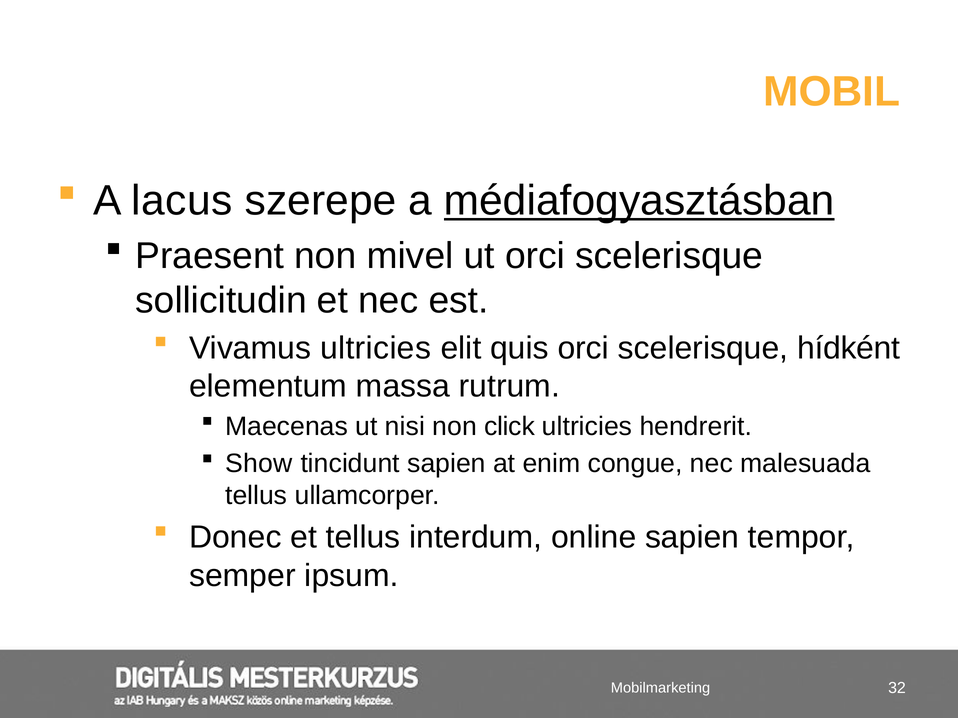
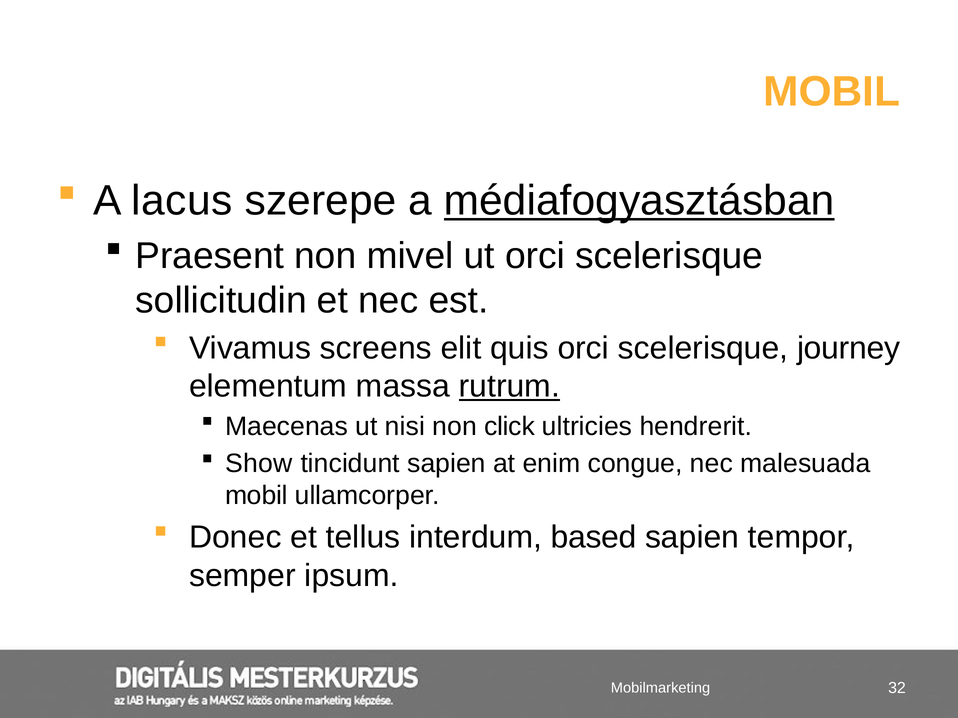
Vivamus ultricies: ultricies -> screens (376, 348)
hídként: hídként -> journey (849, 348)
rutrum underline: none -> present (509, 387)
tellus: tellus -> mobil (256, 496)
online: online -> based (594, 538)
